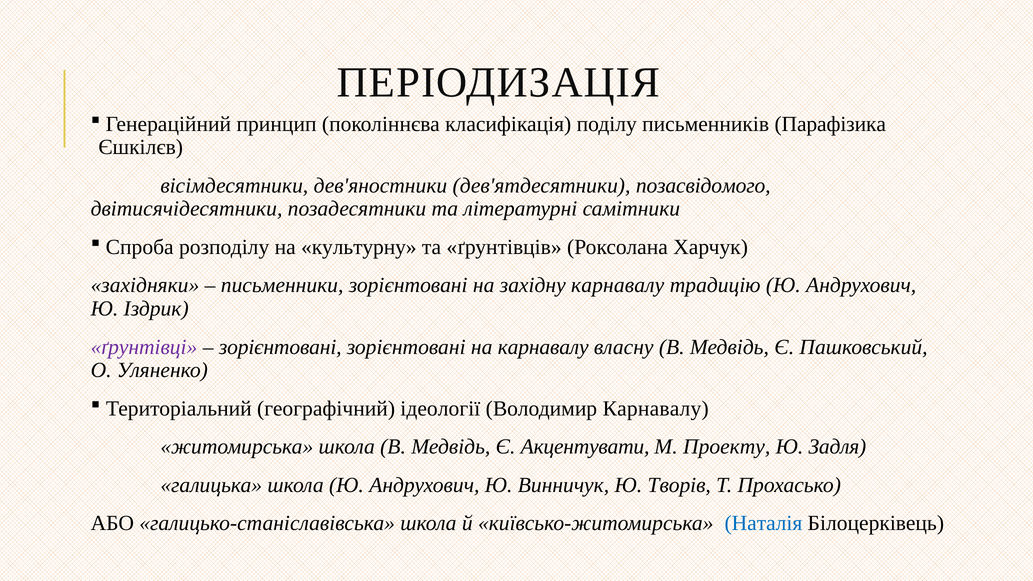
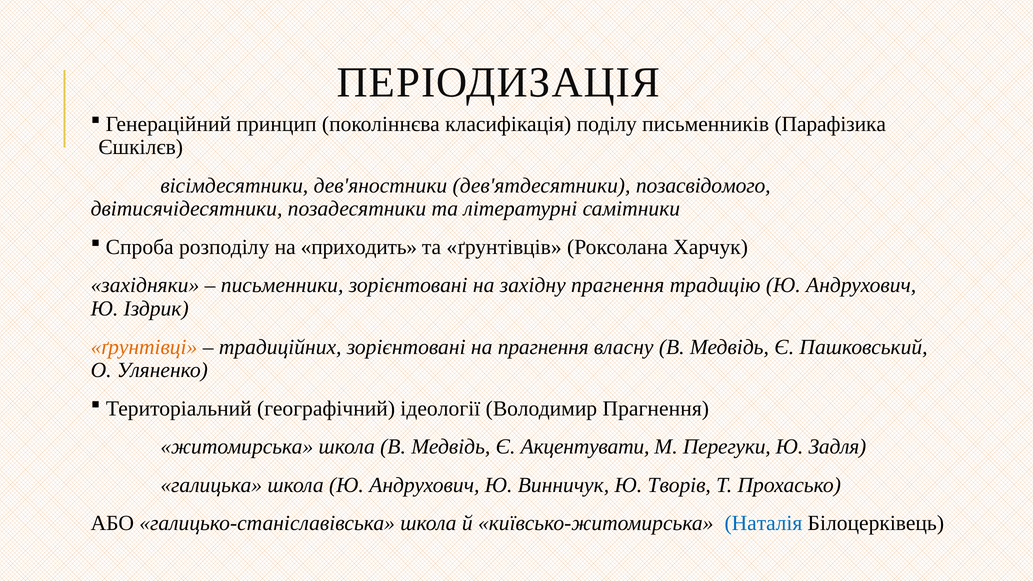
культурну: культурну -> приходить (359, 247)
західну карнавалу: карнавалу -> прагнення (618, 285)
ґрунтівці colour: purple -> orange (144, 347)
зорієнтовані: зорієнтовані -> традиційних (280, 347)
на карнавалу: карнавалу -> прагнення (543, 347)
Володимир Карнавалу: Карнавалу -> Прагнення (656, 409)
Проекту: Проекту -> Перегуки (727, 447)
